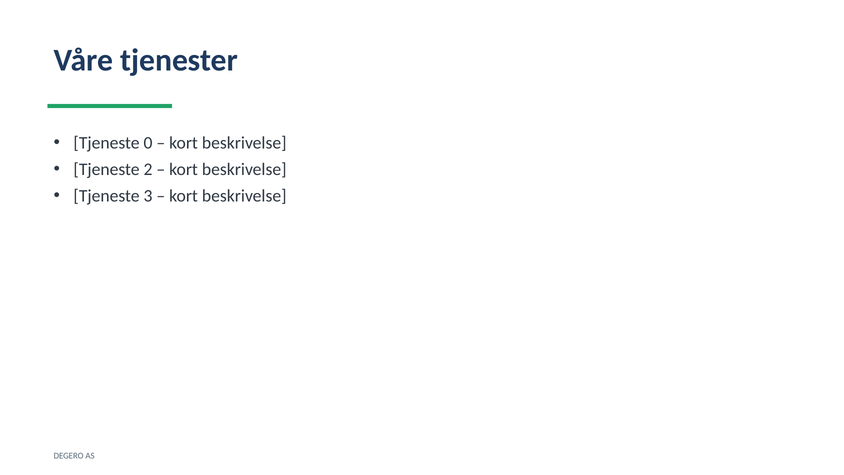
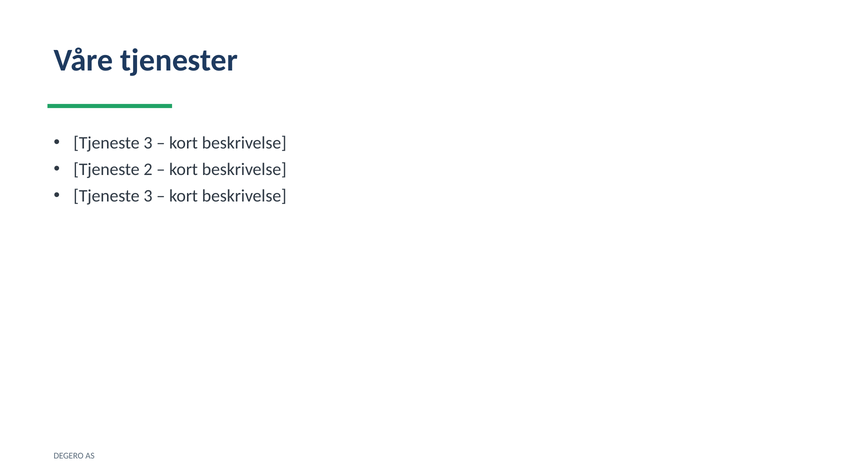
0: 0 -> 3 (148, 143)
